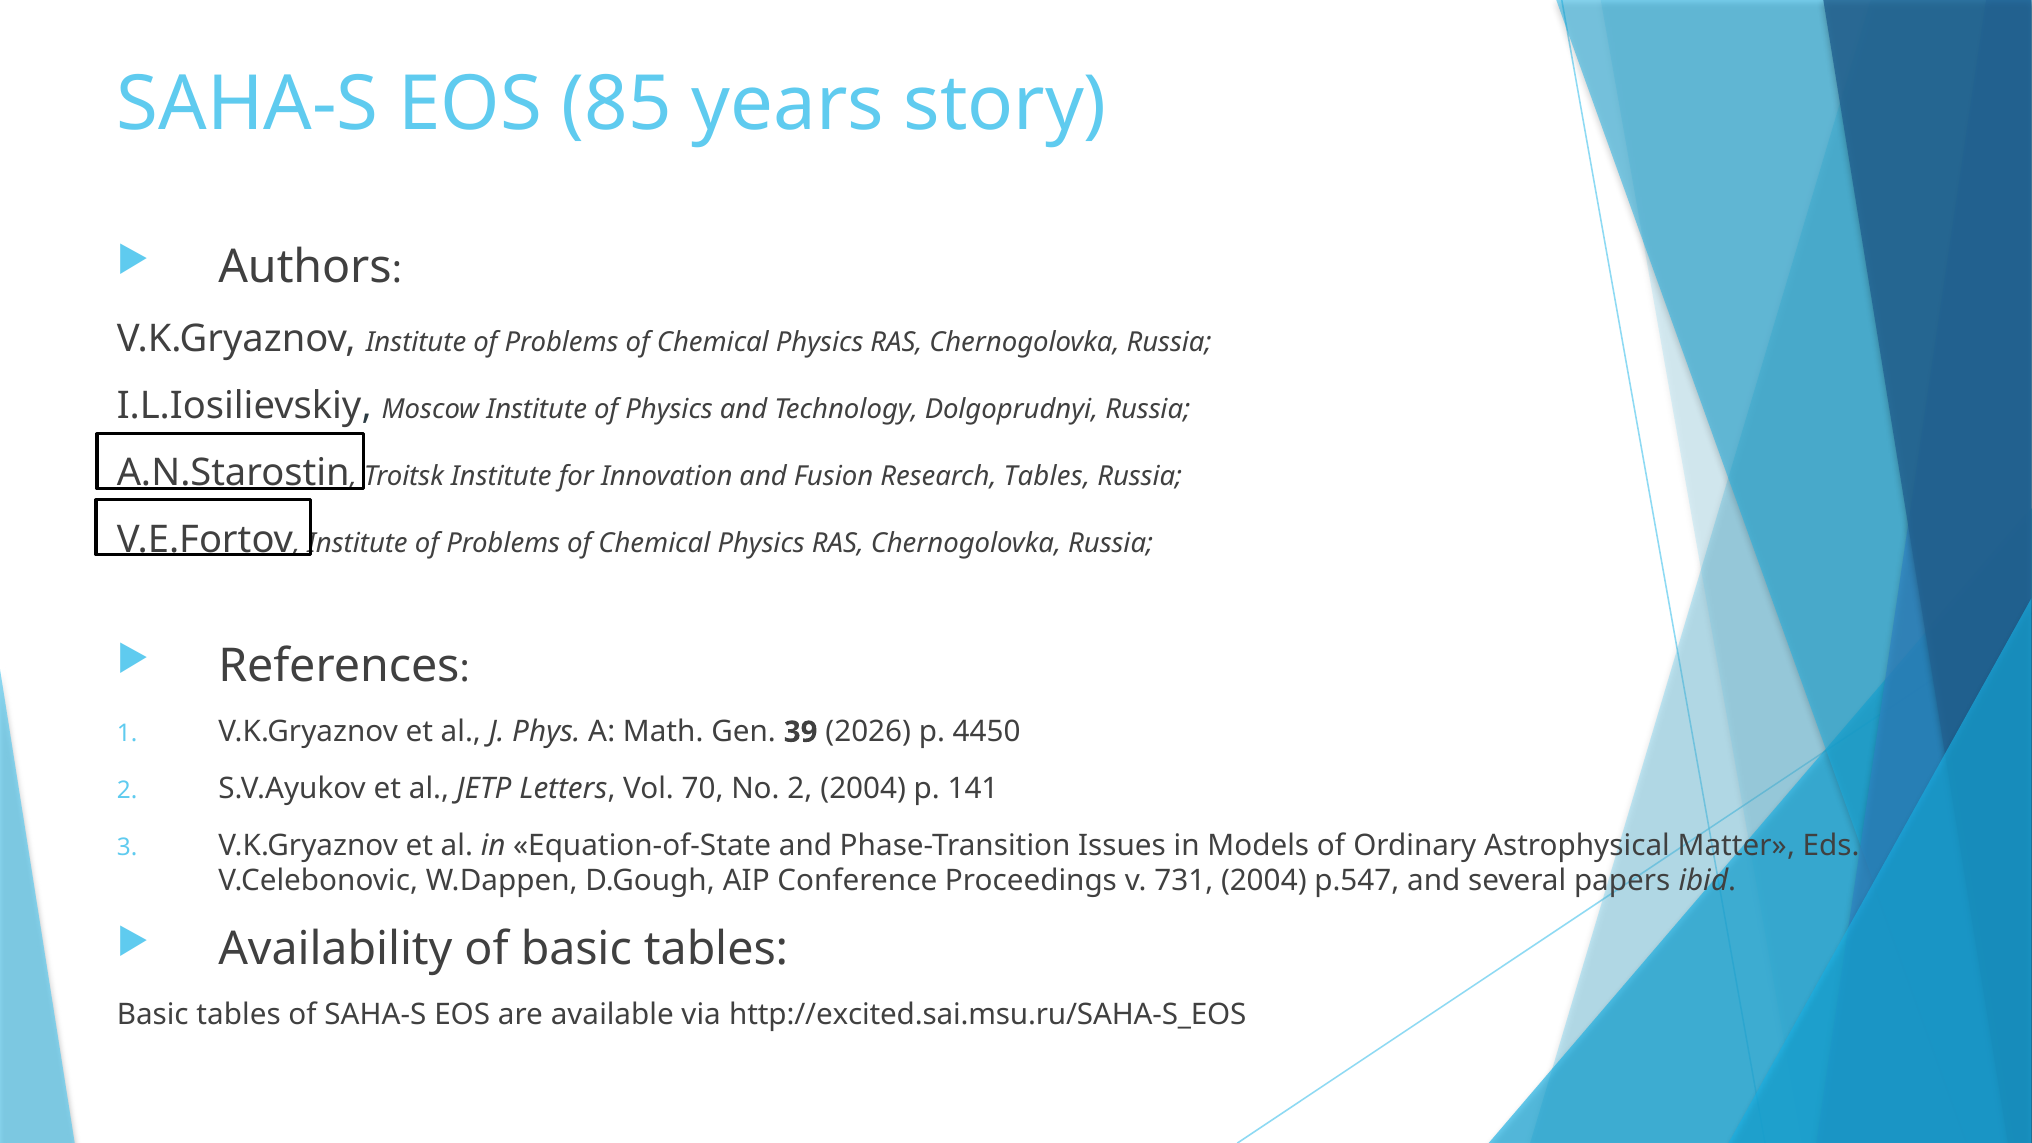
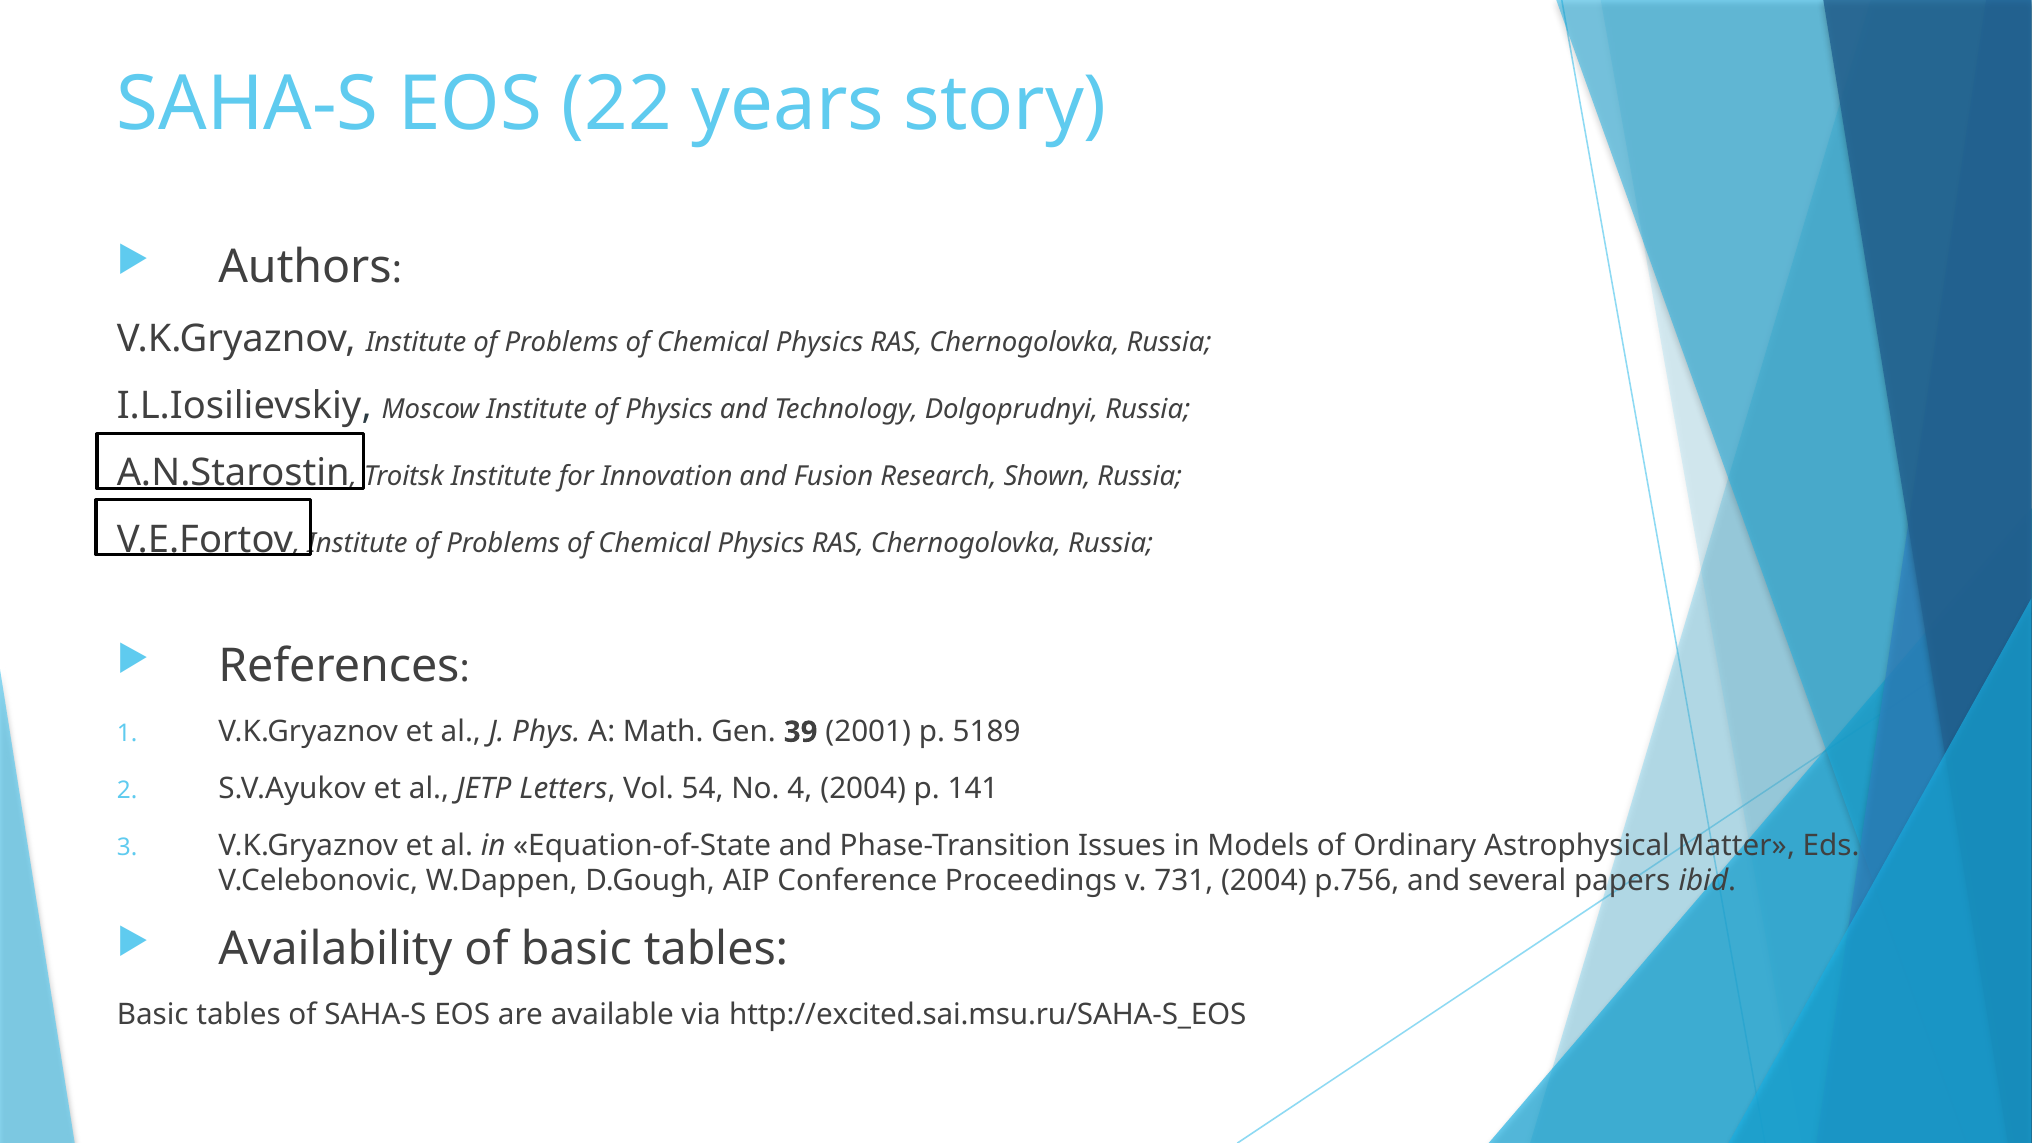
85: 85 -> 22 (617, 104)
Research Tables: Tables -> Shown (1047, 476)
2026: 2026 -> 2001 (868, 732)
4450: 4450 -> 5189 (987, 732)
70: 70 -> 54 (703, 789)
No 2: 2 -> 4 (800, 789)
p.547: p.547 -> p.756 (1357, 881)
